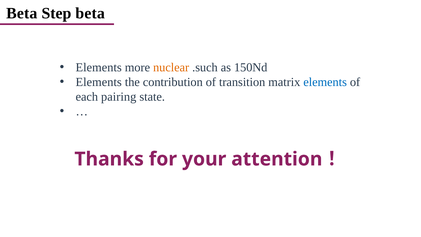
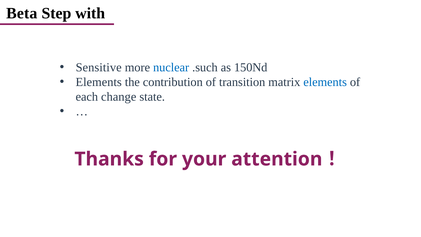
Step beta: beta -> with (90, 13)
Elements: Elements -> Sensitive (99, 67)
nuclear colour: orange -> blue (171, 67)
pairing: pairing -> change (119, 97)
